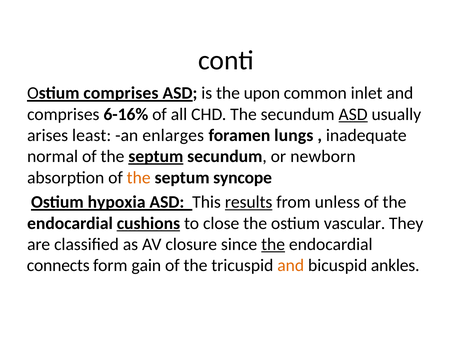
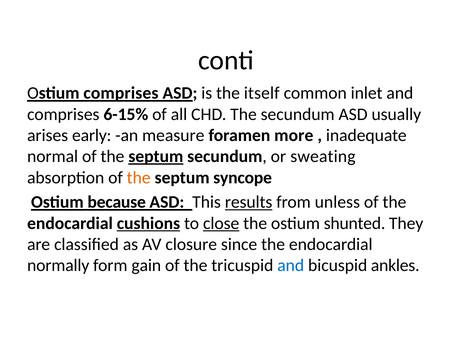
upon: upon -> itself (262, 93)
6-16%: 6-16% -> 6-15% (126, 114)
ASD underline: present -> none (353, 114)
least: least -> early (92, 135)
enlarges: enlarges -> measure (173, 135)
lungs: lungs -> more (294, 135)
newborn: newborn -> sweating (323, 156)
hypoxia: hypoxia -> because (117, 202)
close underline: none -> present (221, 223)
vascular: vascular -> shunted (355, 223)
the underline: present -> none (273, 244)
connects: connects -> normally (58, 266)
and colour: orange -> blue (291, 266)
